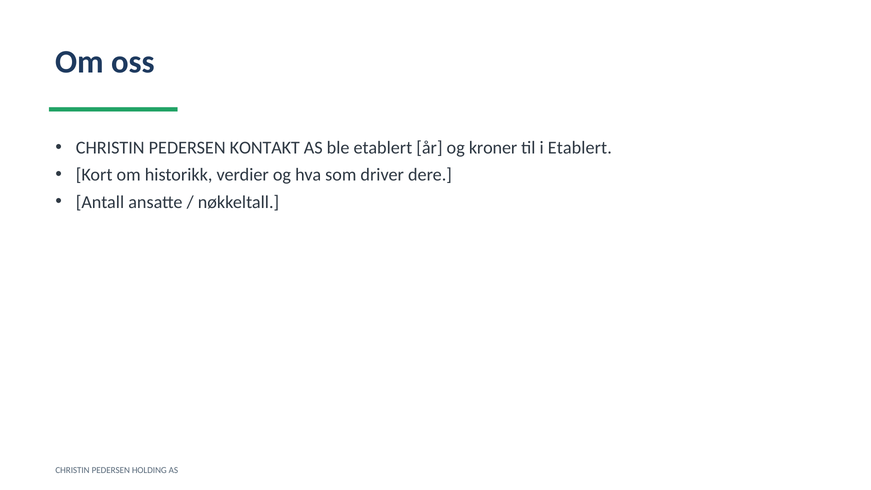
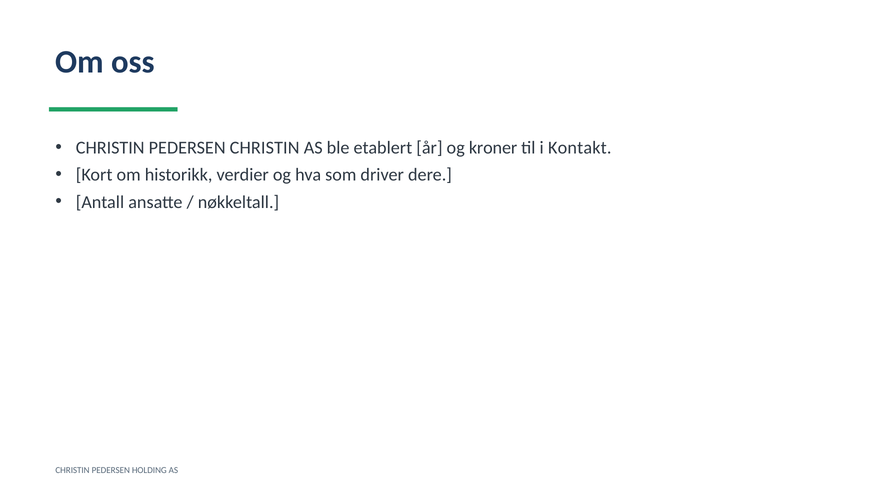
PEDERSEN KONTAKT: KONTAKT -> CHRISTIN (265, 148)
i Etablert: Etablert -> Kontakt (580, 148)
